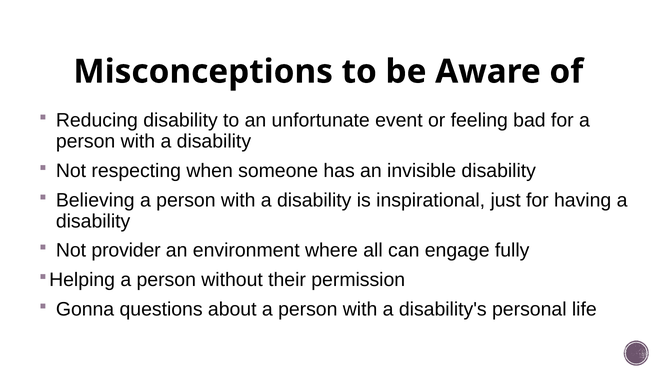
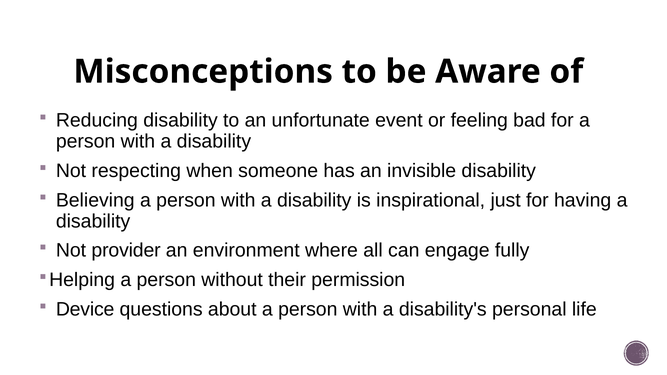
Gonna: Gonna -> Device (85, 309)
